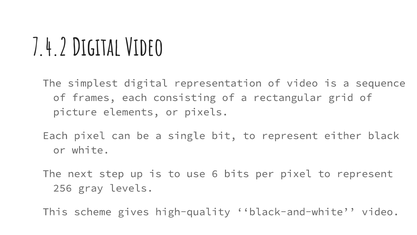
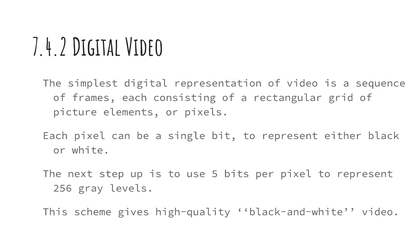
6: 6 -> 5 (215, 173)
